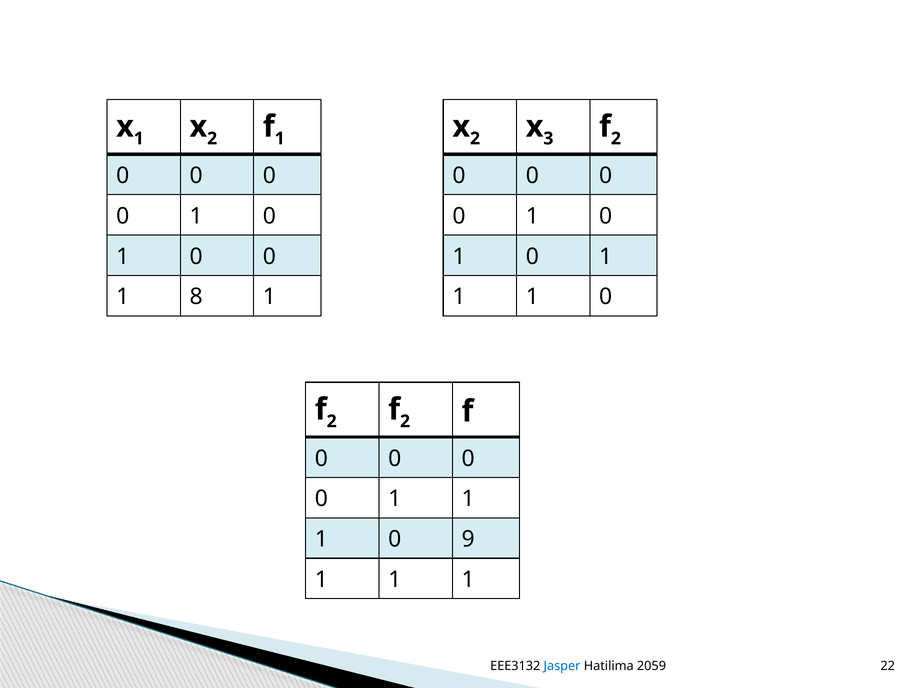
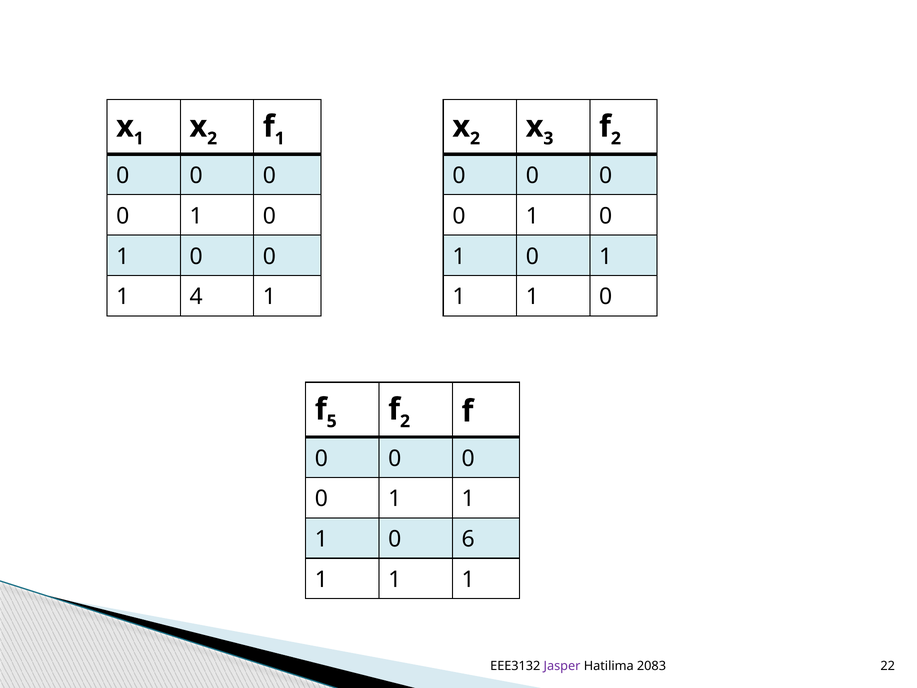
8: 8 -> 4 (196, 297)
2: 2 -> 5 (332, 421)
9: 9 -> 6 (468, 539)
Jasper colour: blue -> purple (562, 666)
2059: 2059 -> 2083 (651, 666)
